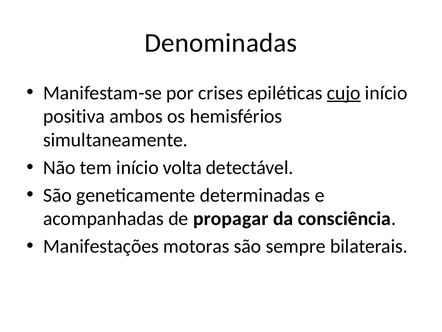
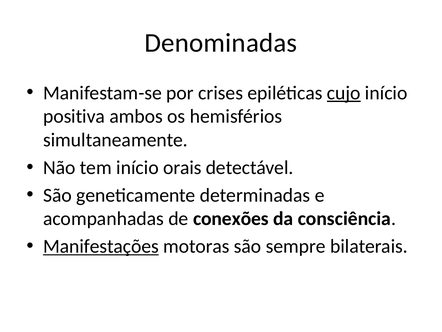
volta: volta -> orais (182, 167)
propagar: propagar -> conexões (231, 218)
Manifestações underline: none -> present (101, 246)
